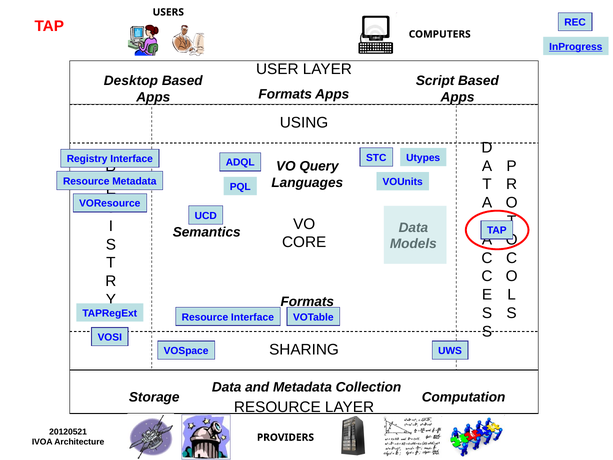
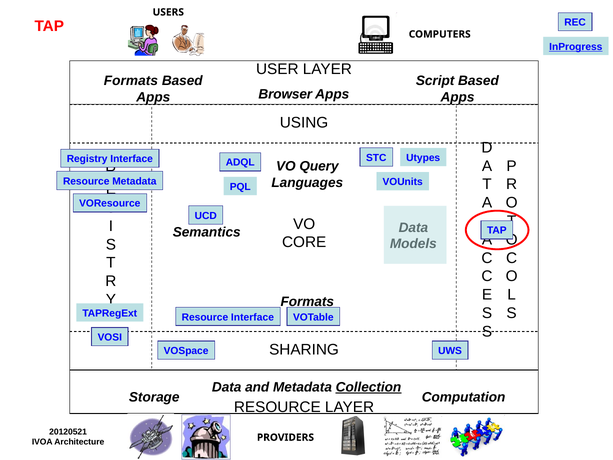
Desktop: Desktop -> Formats (131, 81)
Formats: Formats -> Browser (285, 94)
Collection underline: none -> present (368, 387)
